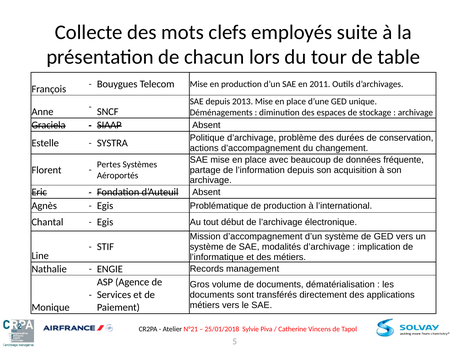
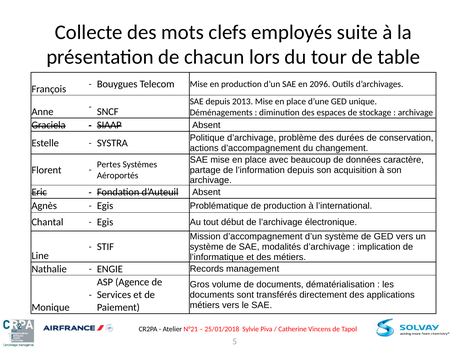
2011: 2011 -> 2096 (320, 84)
fréquente: fréquente -> caractère (404, 160)
